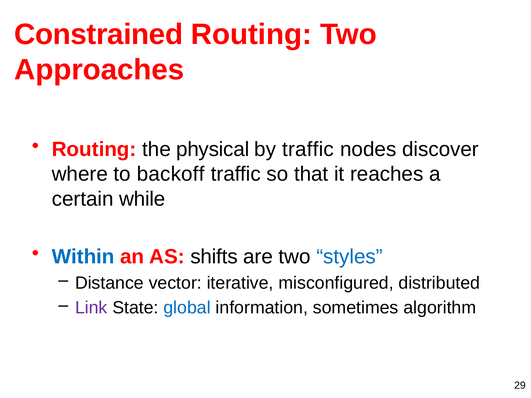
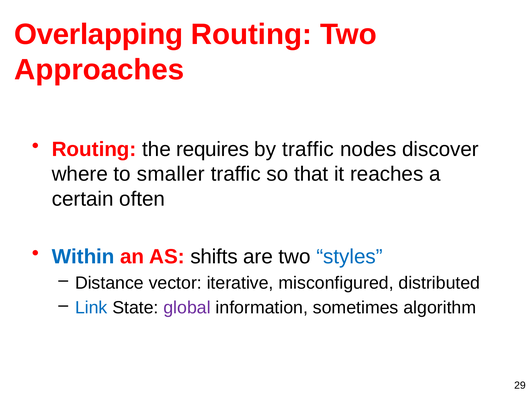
Constrained: Constrained -> Overlapping (99, 34)
physical: physical -> requires (213, 149)
backoff: backoff -> smaller (171, 174)
while: while -> often (142, 199)
Link colour: purple -> blue (91, 308)
global colour: blue -> purple (187, 308)
